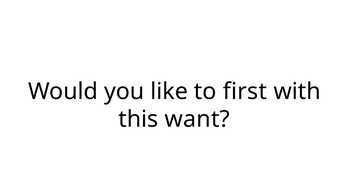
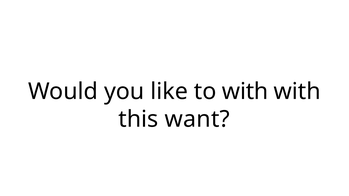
to first: first -> with (245, 92)
